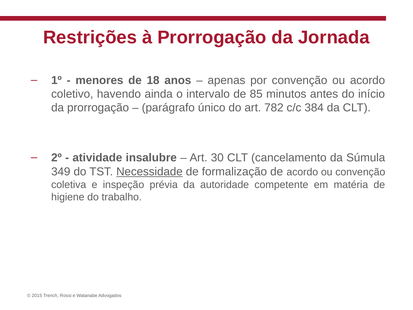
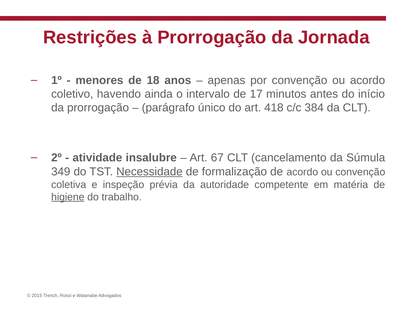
85: 85 -> 17 (256, 94)
782: 782 -> 418 (274, 108)
30: 30 -> 67 (217, 158)
higiene underline: none -> present (68, 197)
